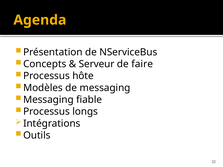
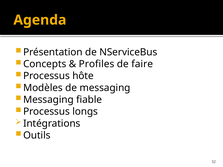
Serveur: Serveur -> Profiles (97, 64)
